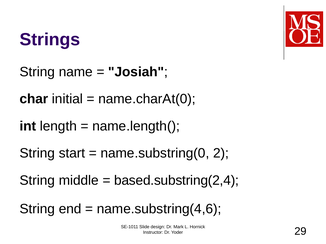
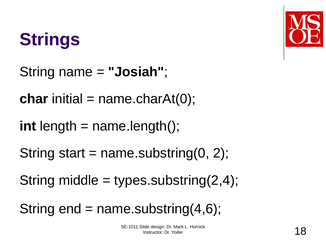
based.substring(2,4: based.substring(2,4 -> types.substring(2,4 (176, 181)
29: 29 -> 18 (300, 232)
